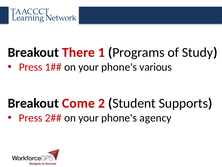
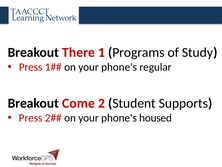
various: various -> regular (156, 67)
agency: agency -> housed (156, 118)
